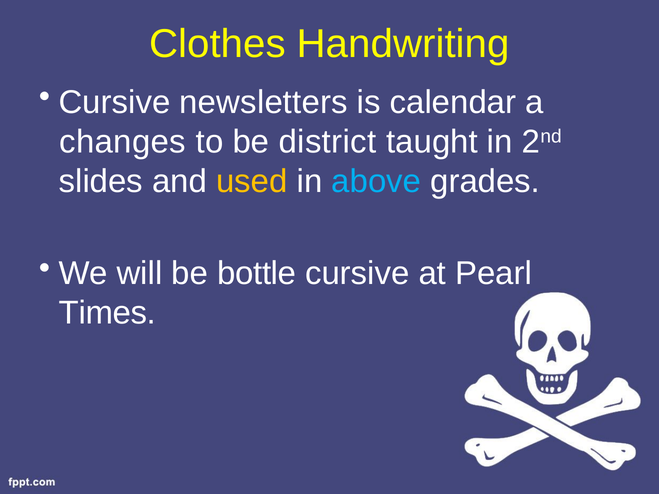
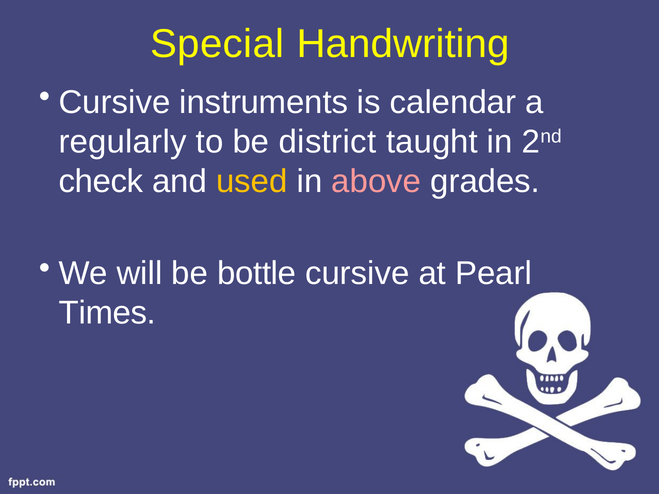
Clothes: Clothes -> Special (217, 44)
newsletters: newsletters -> instruments (264, 102)
changes: changes -> regularly (123, 142)
slides: slides -> check (101, 181)
above colour: light blue -> pink (376, 181)
